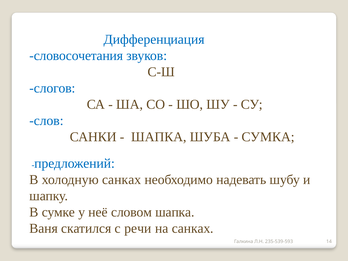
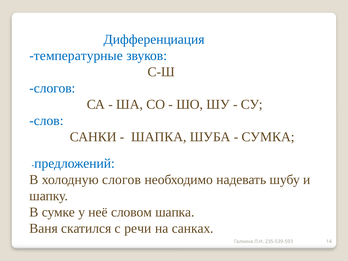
словосочетания: словосочетания -> температурные (76, 56)
холодную санках: санках -> слогов (122, 180)
